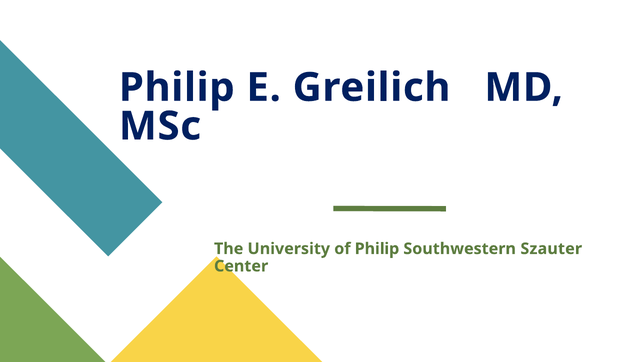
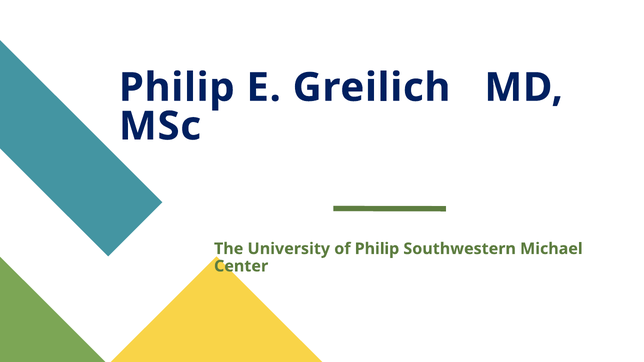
Szauter: Szauter -> Michael (551, 249)
